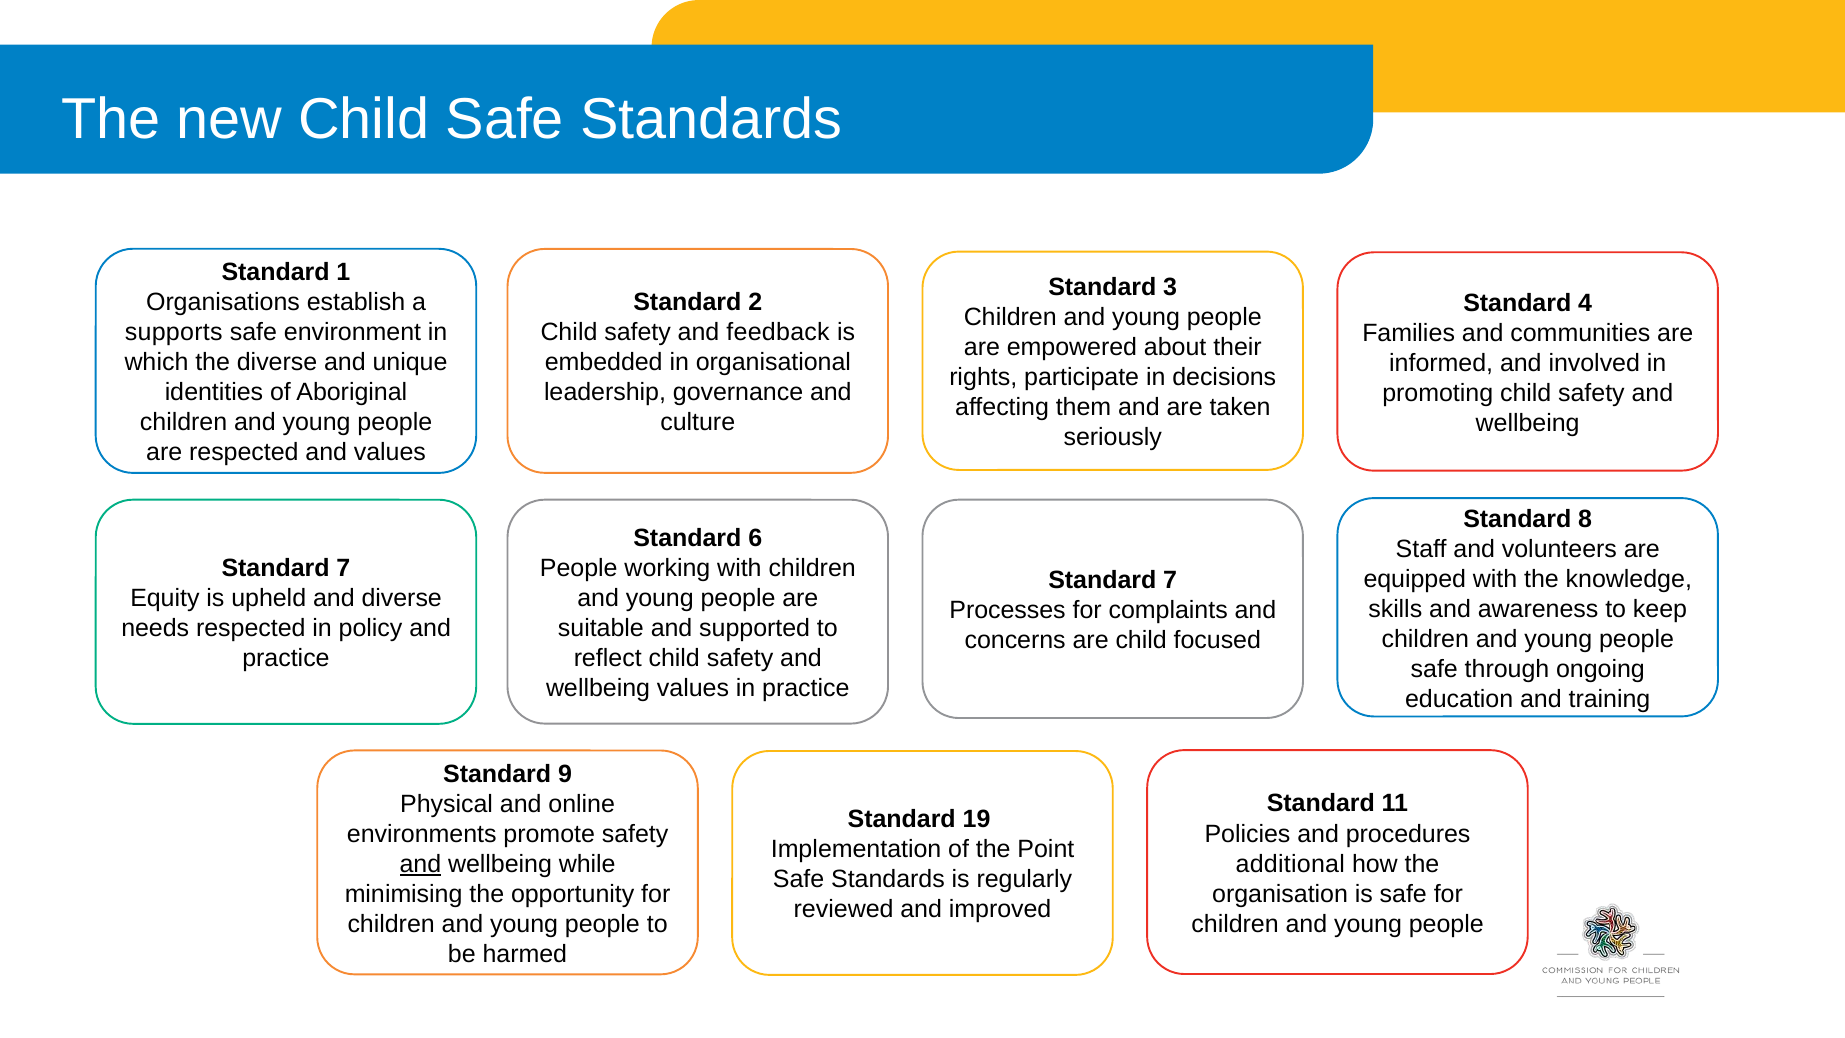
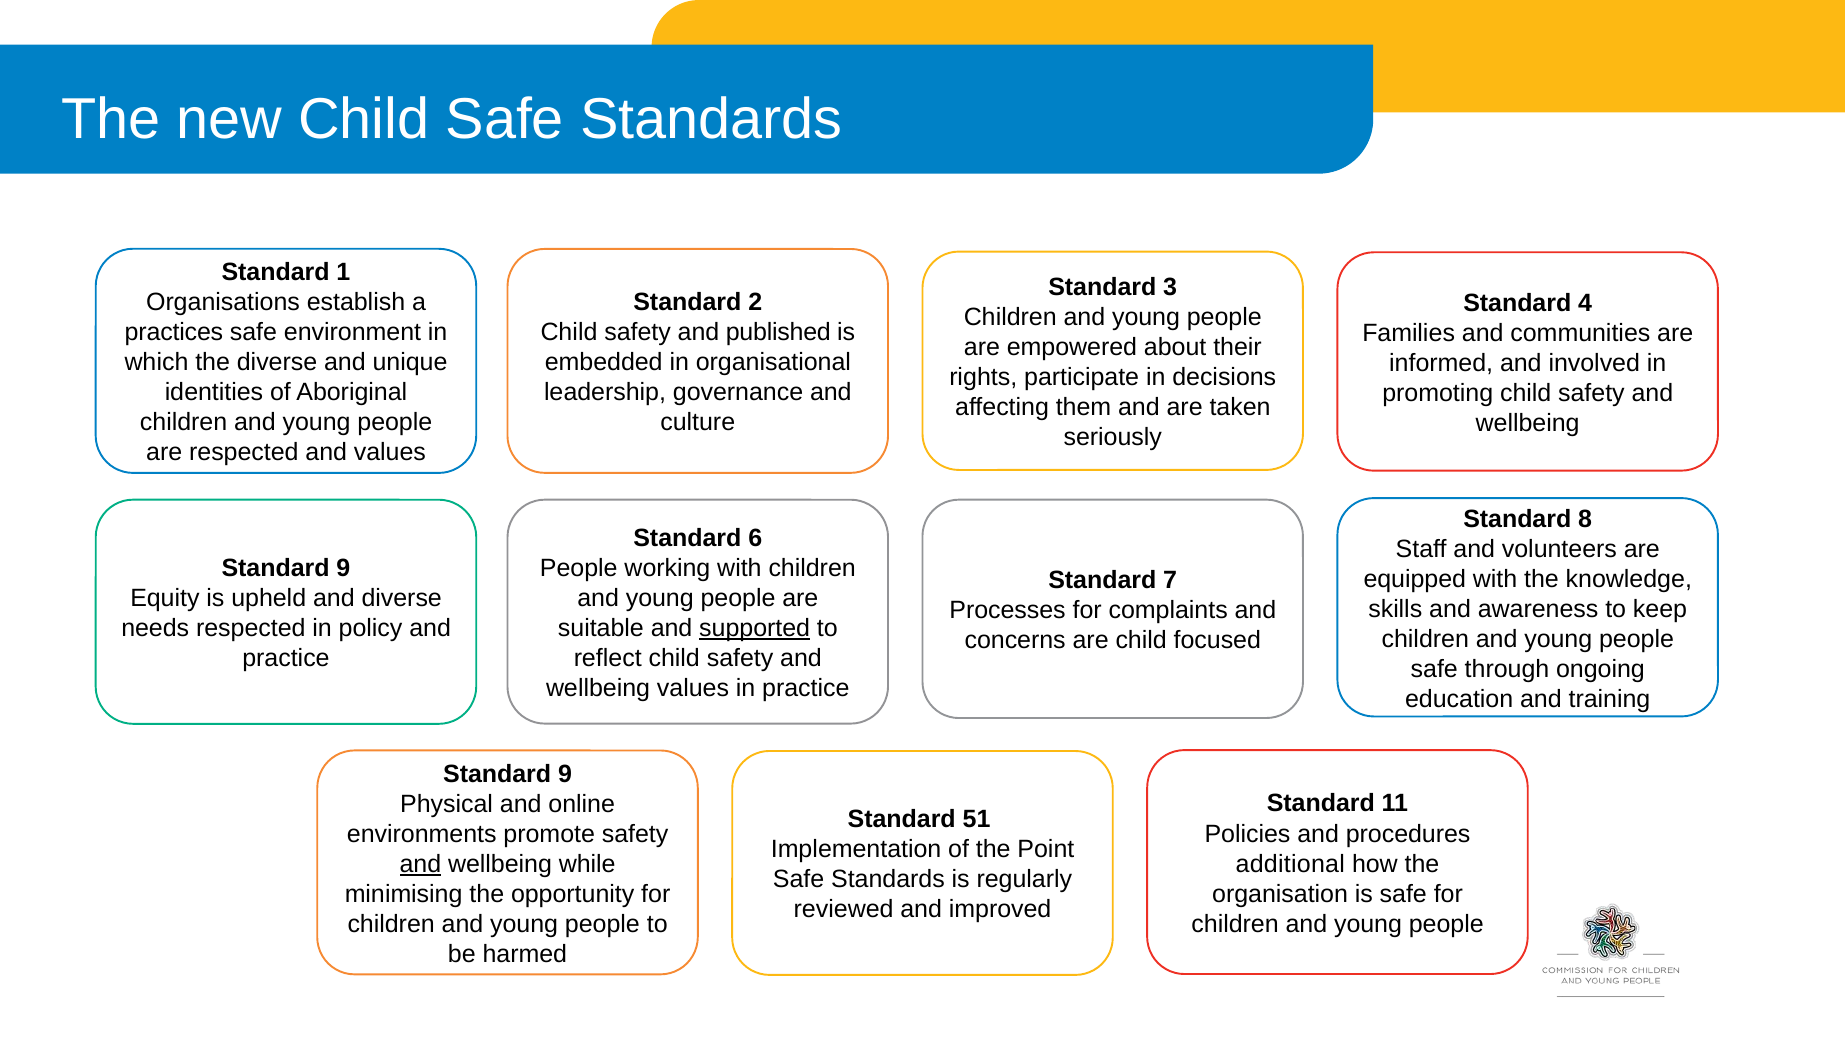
supports: supports -> practices (174, 332)
feedback: feedback -> published (778, 333)
7: 7 -> 9 (343, 568)
supported underline: none -> present (755, 628)
19: 19 -> 51 (977, 819)
